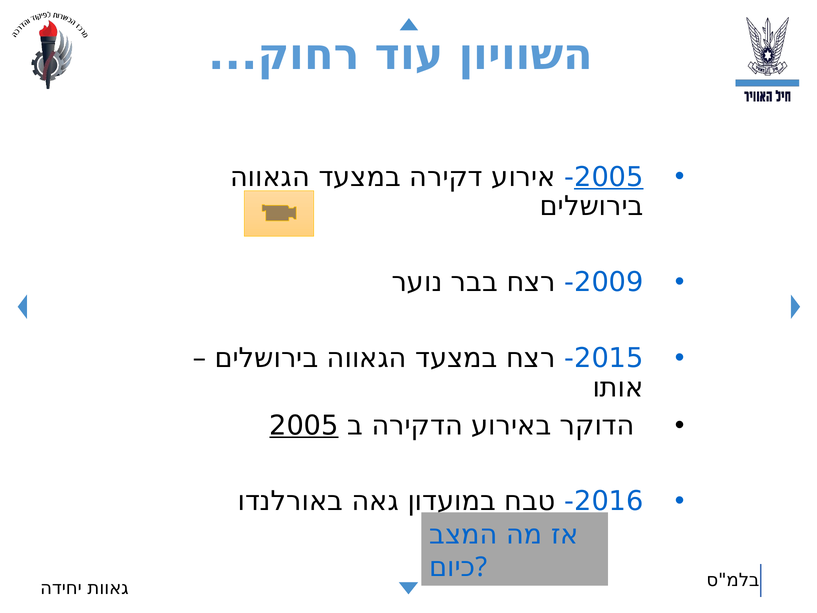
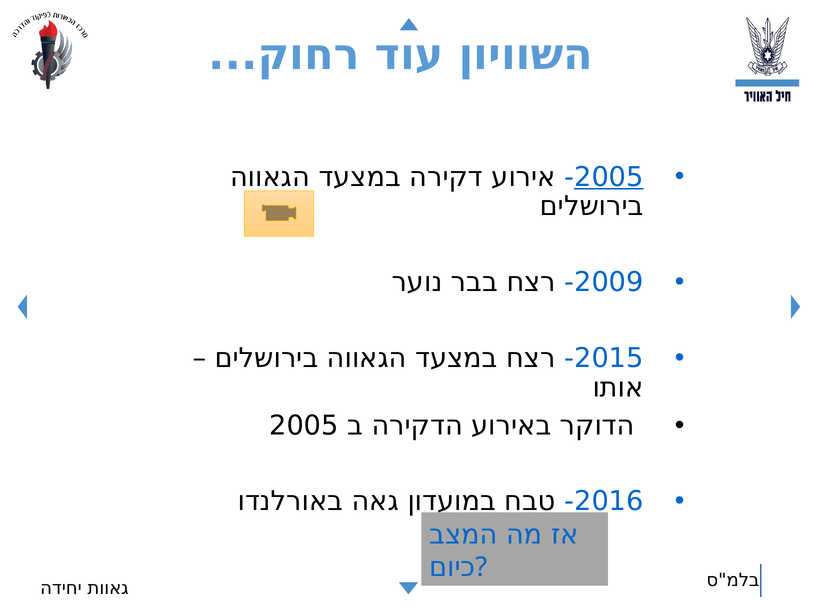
2005 underline: present -> none (304, 425)
